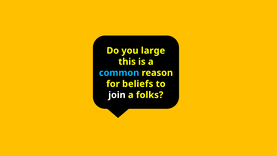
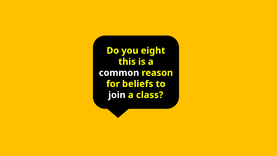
large: large -> eight (153, 51)
common colour: light blue -> white (119, 73)
folks: folks -> class (150, 95)
